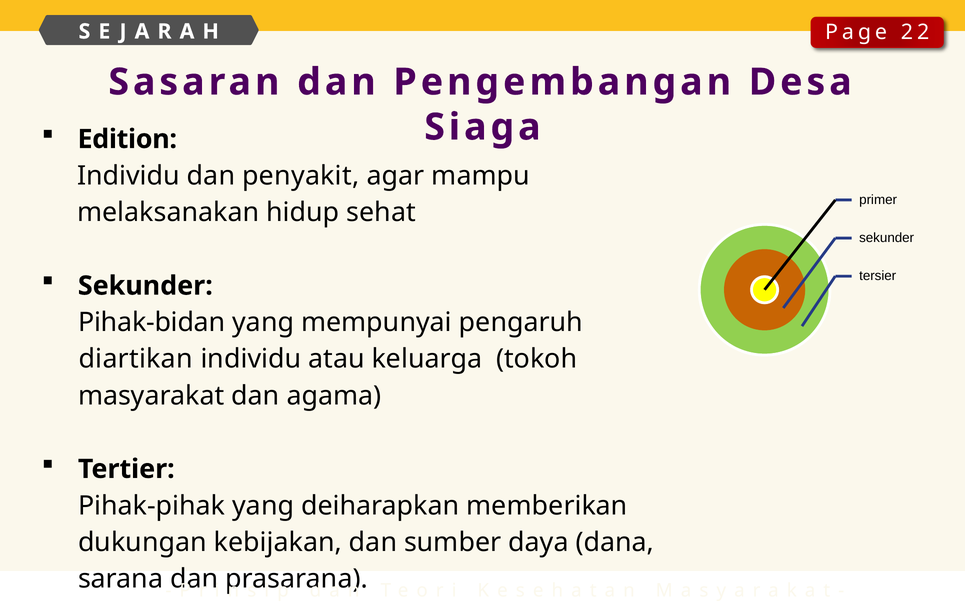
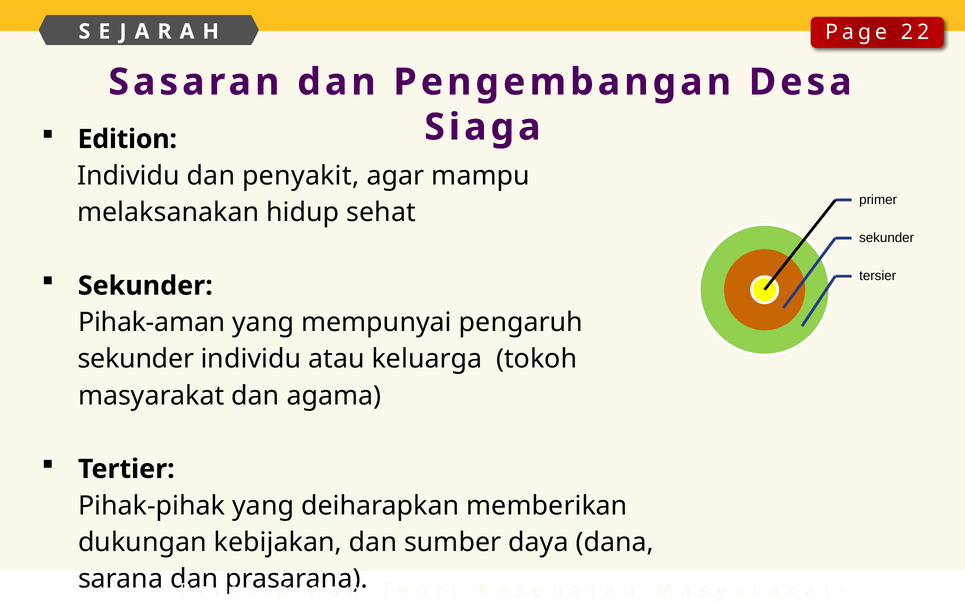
Pihak-bidan: Pihak-bidan -> Pihak-aman (152, 323)
diartikan: diartikan -> sekunder (136, 359)
